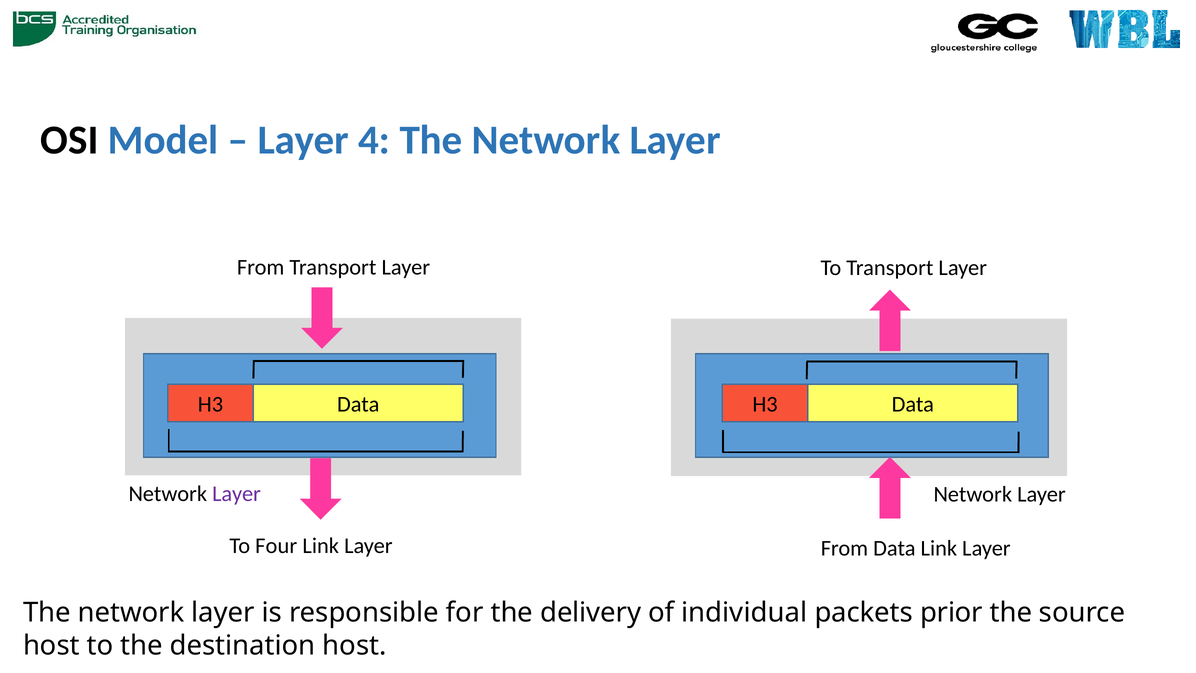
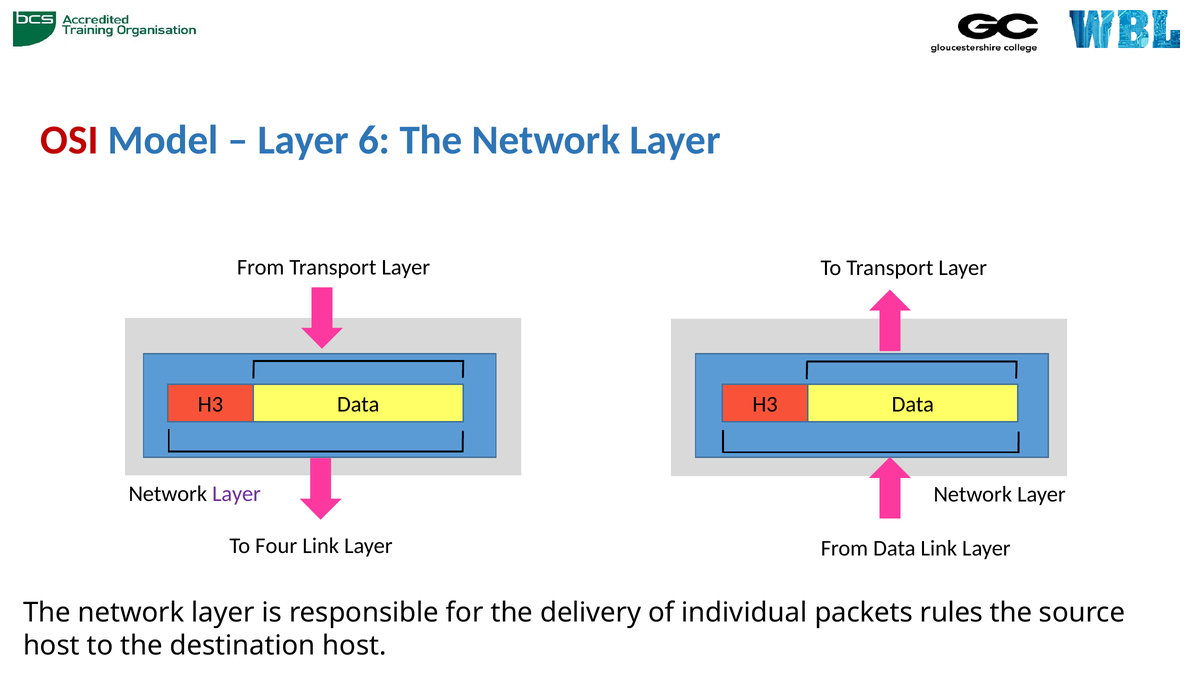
OSI colour: black -> red (69, 140)
4: 4 -> 6 (374, 140)
prior: prior -> rules (951, 612)
